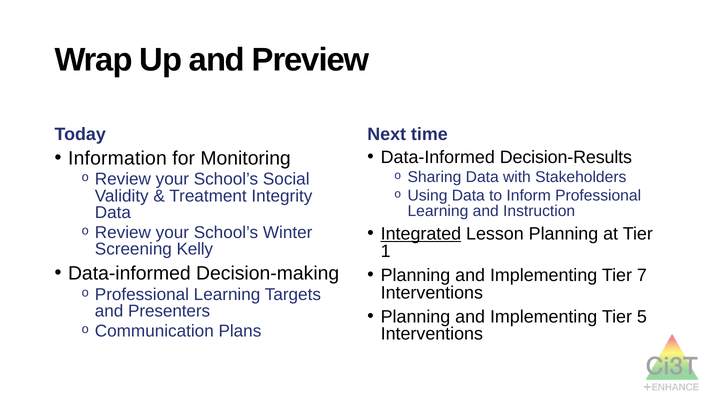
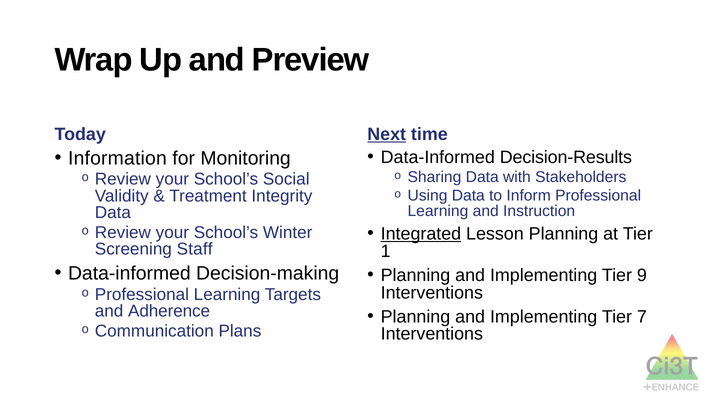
Next underline: none -> present (387, 134)
Kelly: Kelly -> Staff (195, 249)
7: 7 -> 9 (642, 275)
Presenters: Presenters -> Adherence (169, 311)
5: 5 -> 7 (642, 317)
